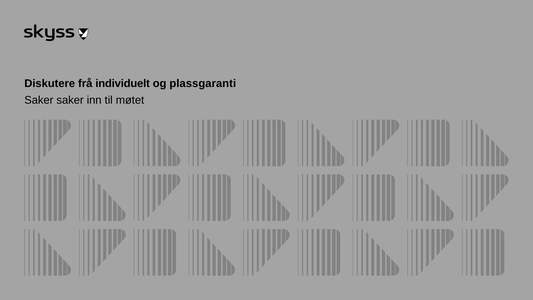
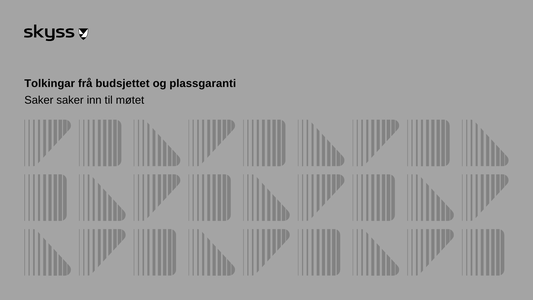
Diskutere: Diskutere -> Tolkingar (50, 83)
individuelt: individuelt -> budsjettet (123, 83)
